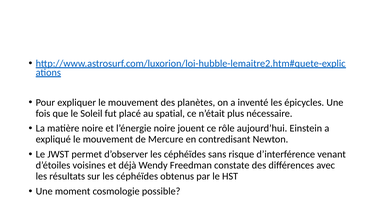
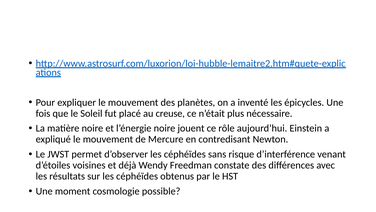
spatial: spatial -> creuse (170, 113)
